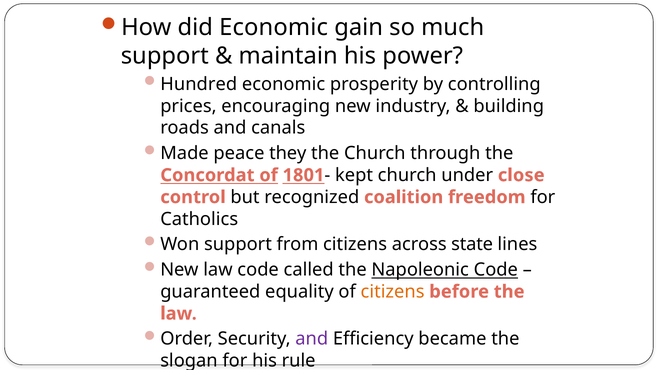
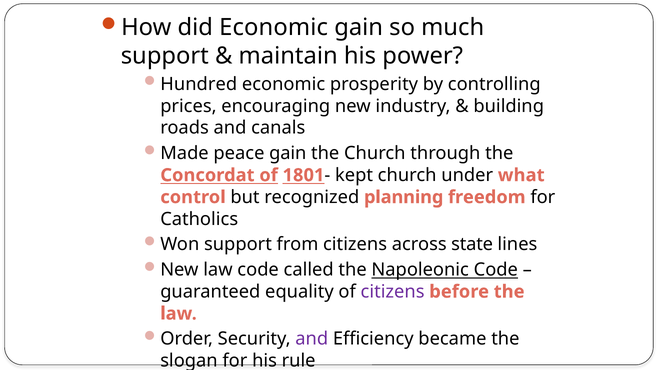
peace they: they -> gain (288, 153)
close: close -> what (521, 175)
coalition: coalition -> planning (404, 197)
citizens colour: orange -> purple (393, 292)
